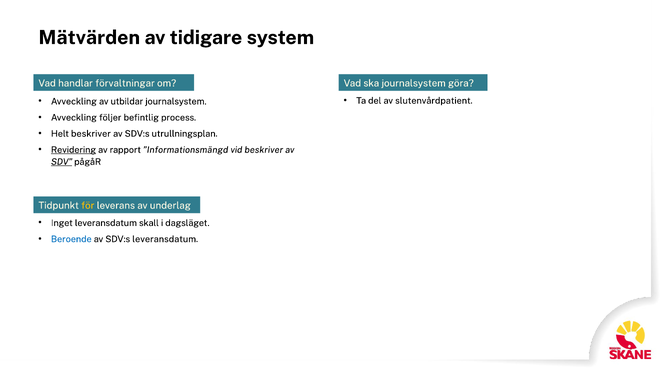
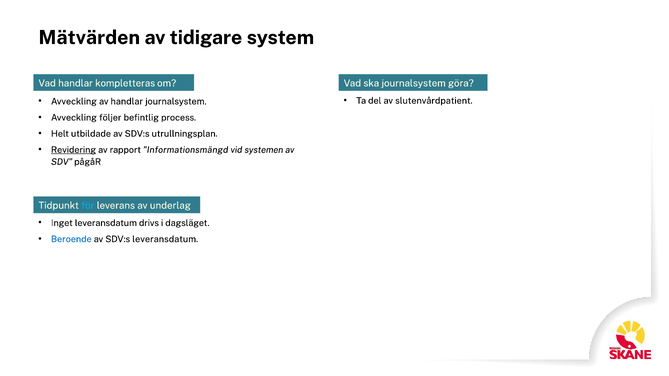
förvaltningar: förvaltningar -> kompletteras (125, 83)
av utbildar: utbildar -> handlar (127, 102)
Helt beskriver: beskriver -> utbildade (91, 134)
vid beskriver: beskriver -> systemen (264, 150)
SDV underline: present -> none (62, 162)
för colour: yellow -> light blue (88, 206)
skall: skall -> drivs (149, 223)
